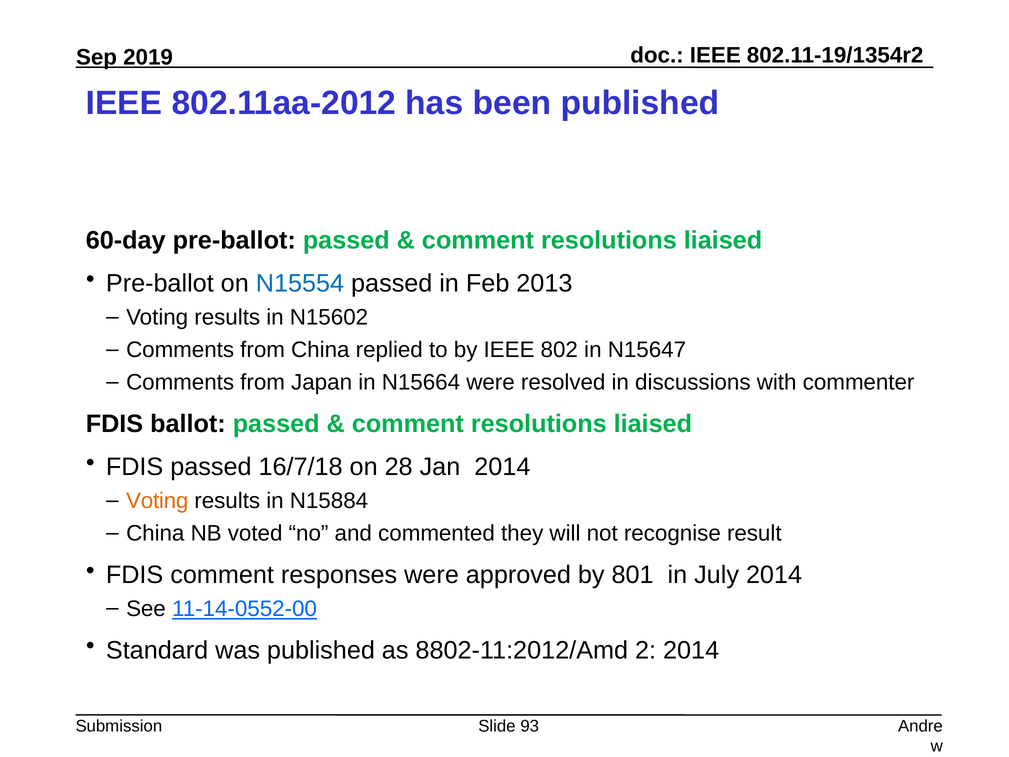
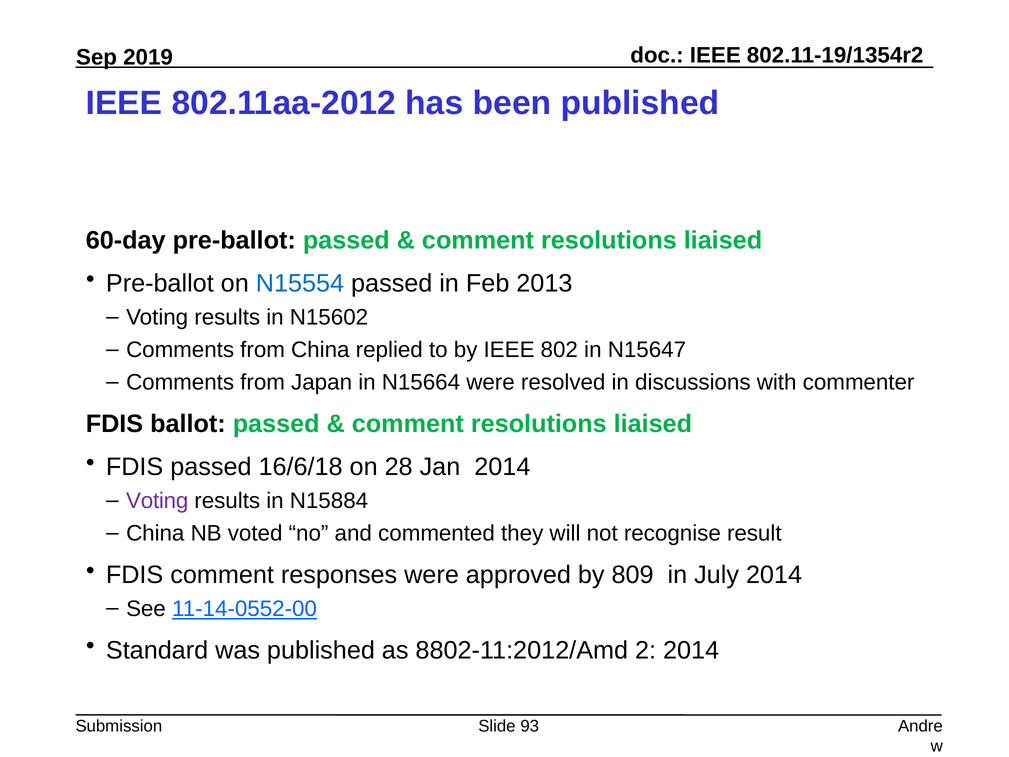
16/7/18: 16/7/18 -> 16/6/18 (301, 467)
Voting colour: orange -> purple (157, 501)
801: 801 -> 809 (633, 575)
